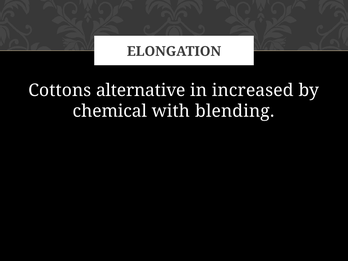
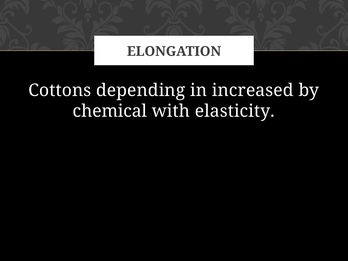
alternative: alternative -> depending (141, 90)
blending: blending -> elasticity (235, 111)
